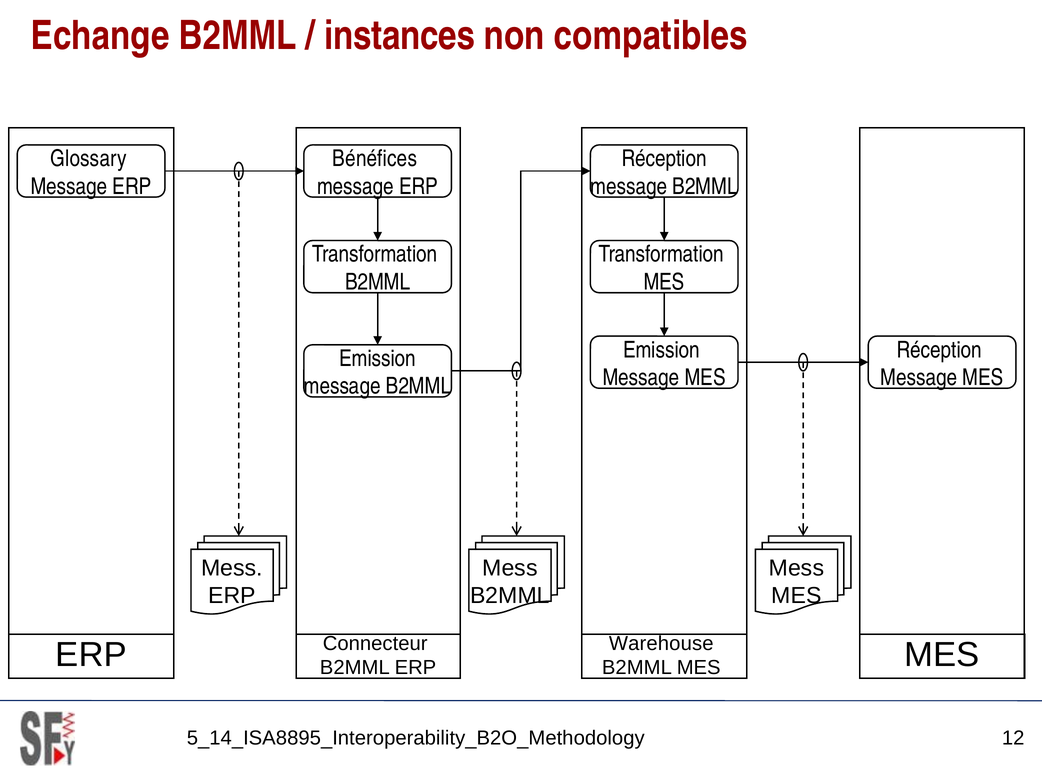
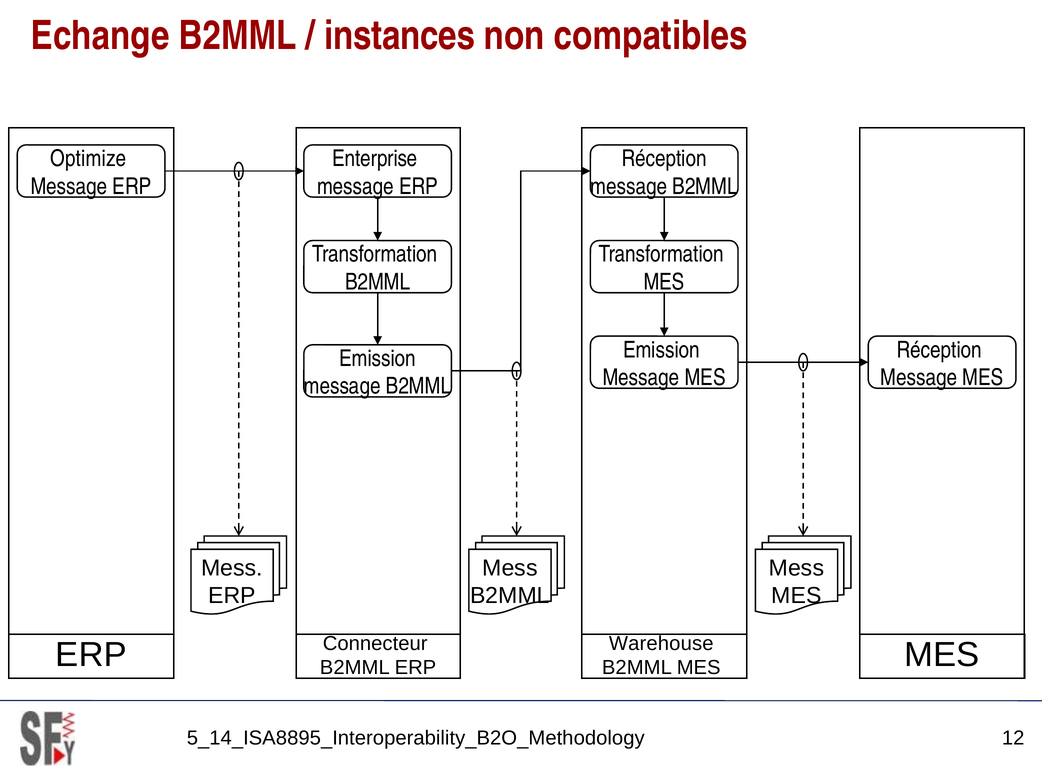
Glossary: Glossary -> Optimize (88, 159)
Bénéfices: Bénéfices -> Enterprise (375, 159)
